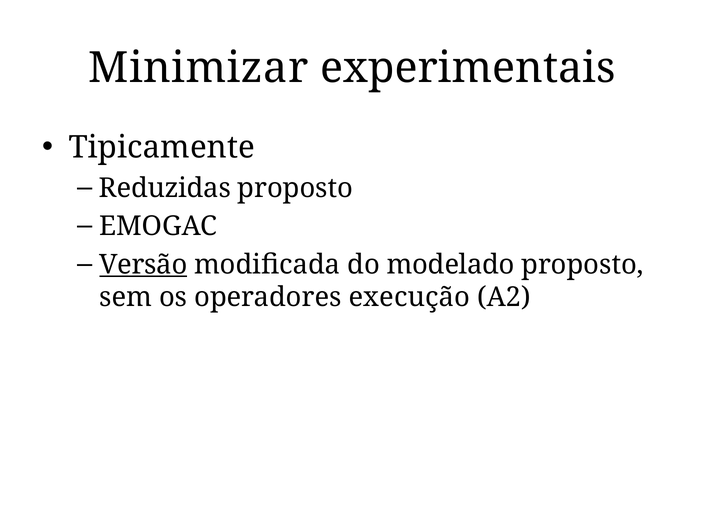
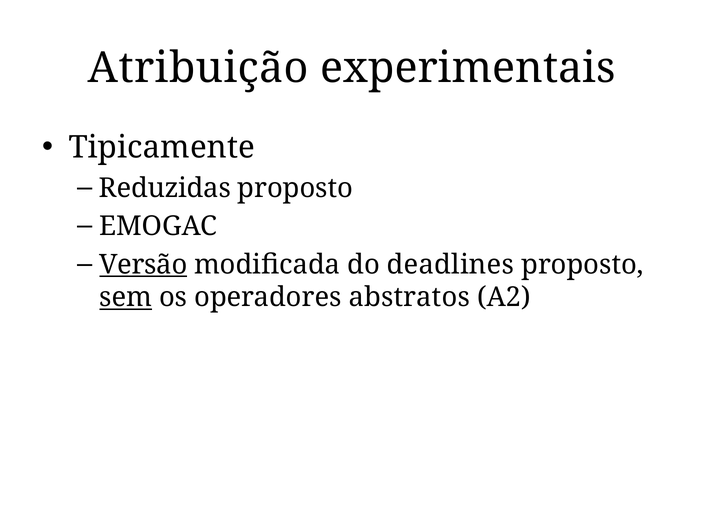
Minimizar: Minimizar -> Atribuição (198, 68)
modelado: modelado -> deadlines (450, 265)
sem underline: none -> present (126, 297)
execução: execução -> abstratos (409, 297)
